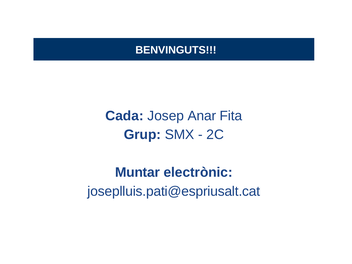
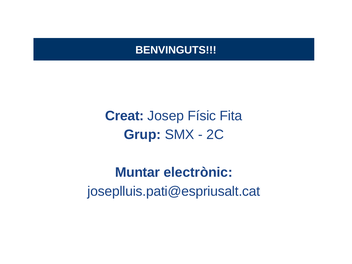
Cada: Cada -> Creat (125, 116)
Anar: Anar -> Físic (202, 116)
